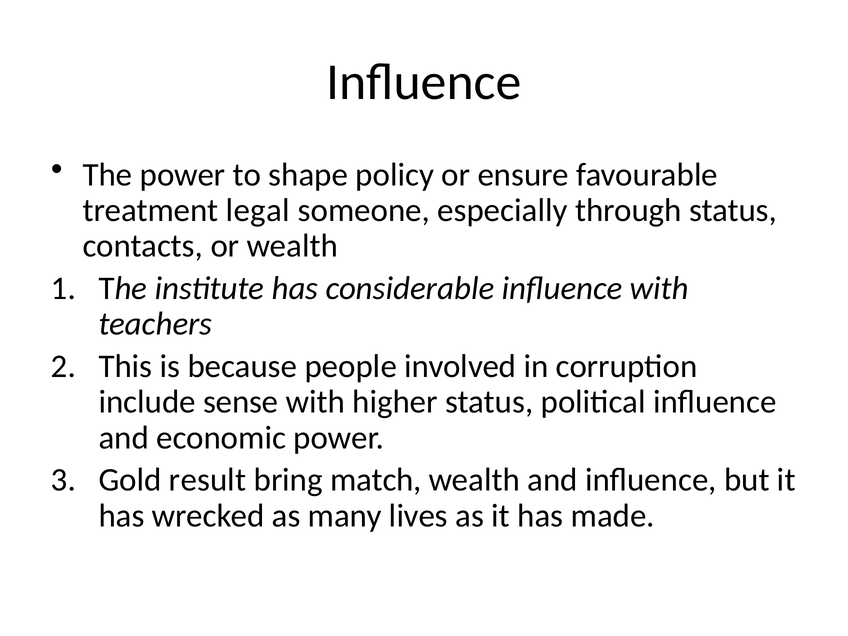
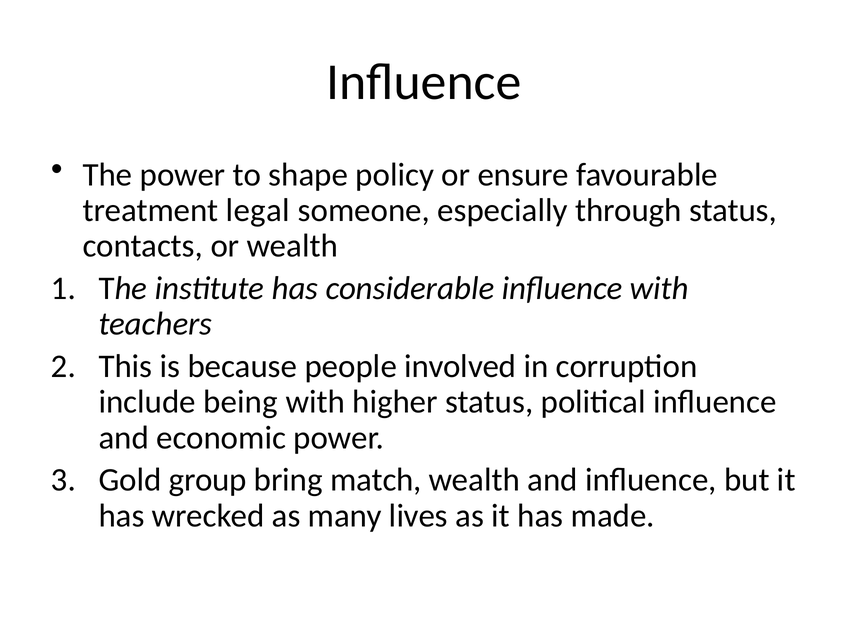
sense: sense -> being (241, 402)
result: result -> group (208, 480)
